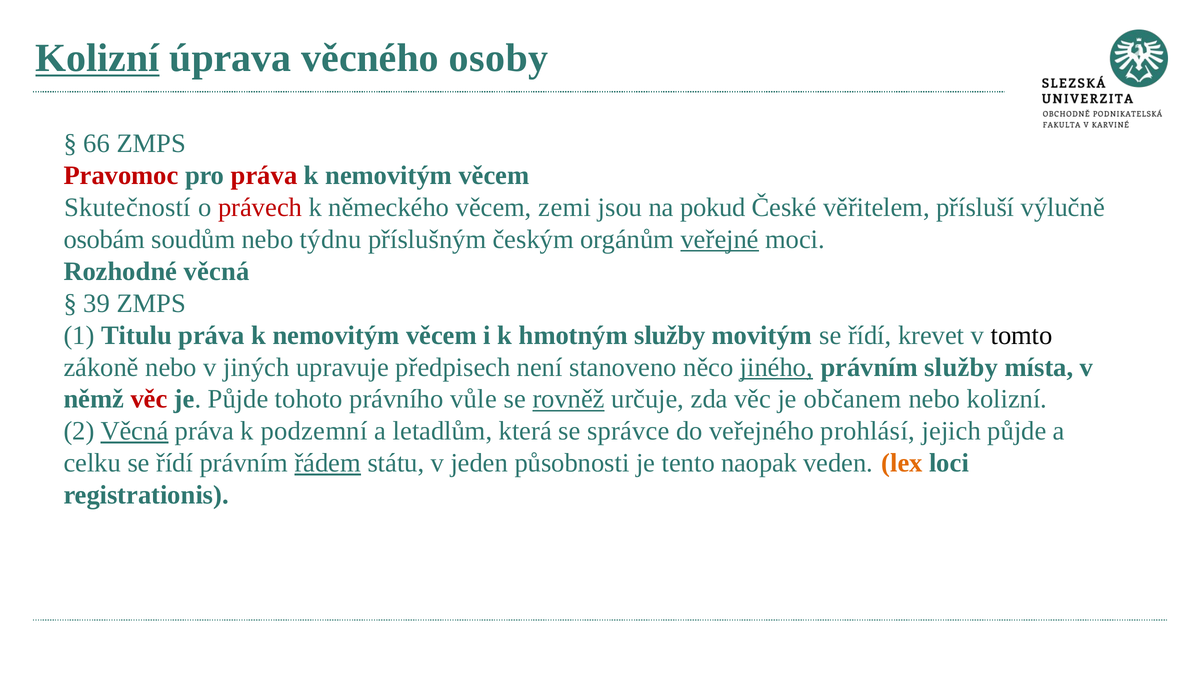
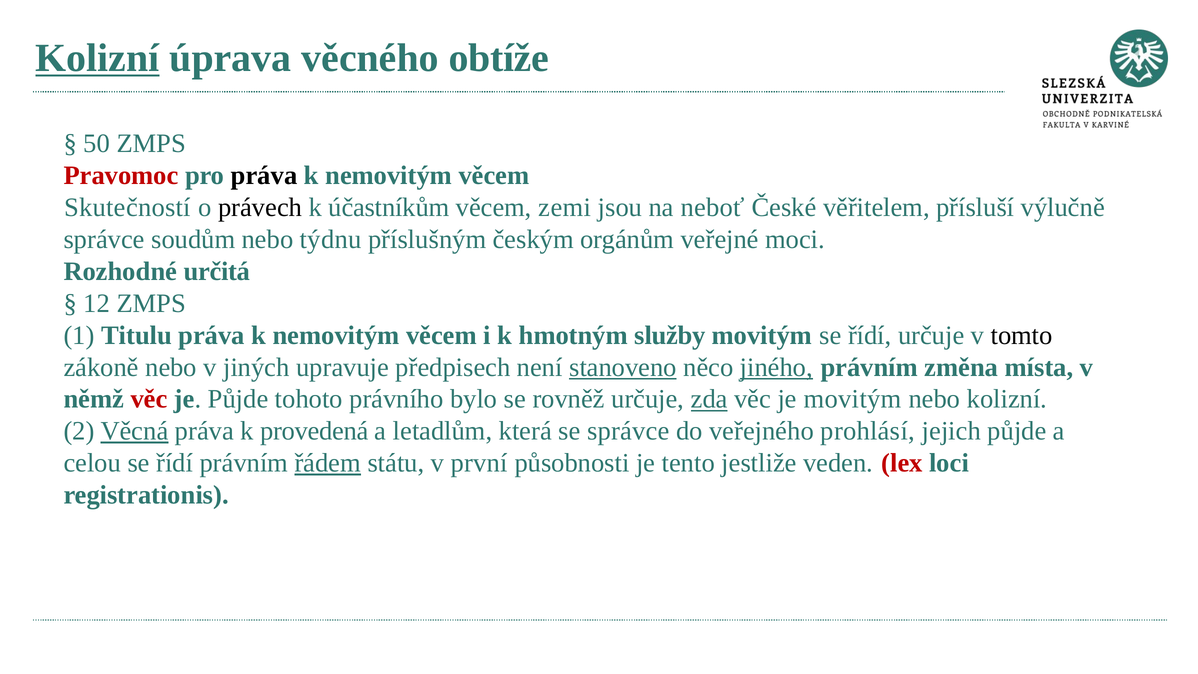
osoby: osoby -> obtíže (499, 58)
66: 66 -> 50 (97, 144)
práva colour: red -> black (264, 176)
právech colour: red -> black (260, 208)
německého: německého -> účastníkům (389, 208)
pokud: pokud -> neboť (713, 208)
osobám: osobám -> správce (104, 239)
veřejné underline: present -> none (720, 239)
Rozhodné věcná: věcná -> určitá (217, 271)
39: 39 -> 12 (97, 303)
řídí krevet: krevet -> určuje (931, 335)
stanoveno underline: none -> present (623, 367)
právním služby: služby -> změna (961, 367)
vůle: vůle -> bylo (474, 399)
rovněž underline: present -> none (569, 399)
zda underline: none -> present (709, 399)
je občanem: občanem -> movitým (853, 399)
podzemní: podzemní -> provedená (314, 431)
celku: celku -> celou (92, 463)
jeden: jeden -> první (479, 463)
naopak: naopak -> jestliže (759, 463)
lex colour: orange -> red (902, 463)
